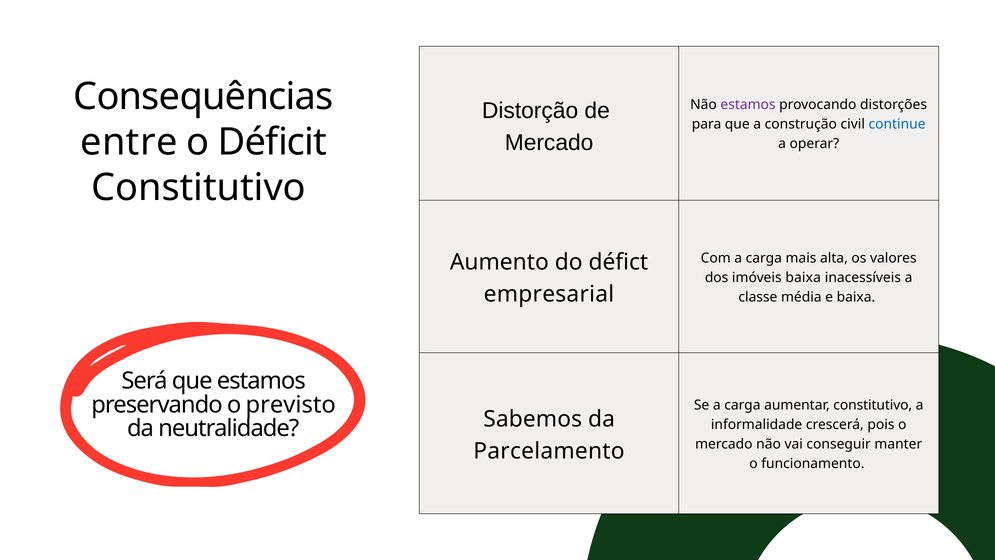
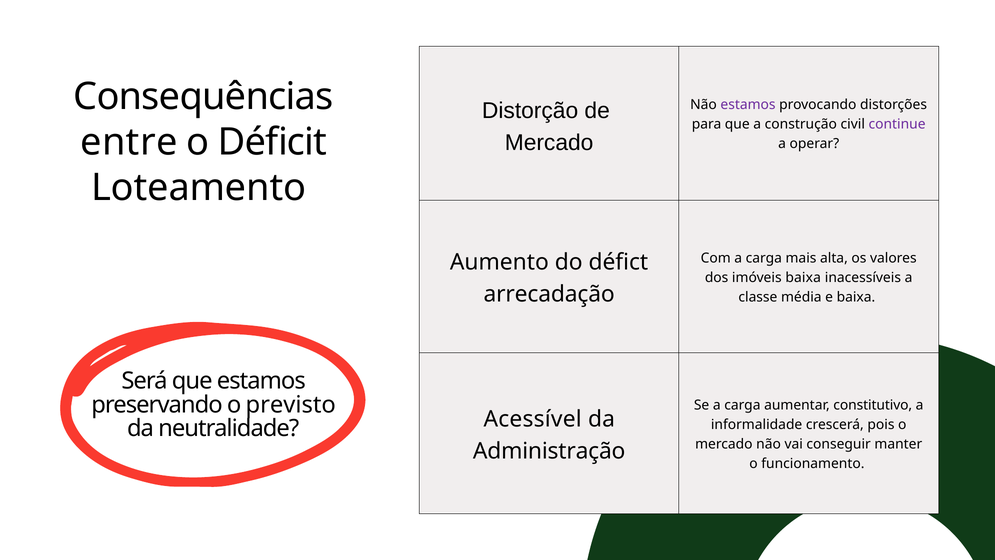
continue colour: blue -> purple (897, 124)
Constitutivo: Constitutivo -> Loteamento (199, 188)
empresarial: empresarial -> arrecadação (549, 294)
Sabemos: Sabemos -> Acessível (533, 419)
Parcelamento: Parcelamento -> Administração (549, 451)
